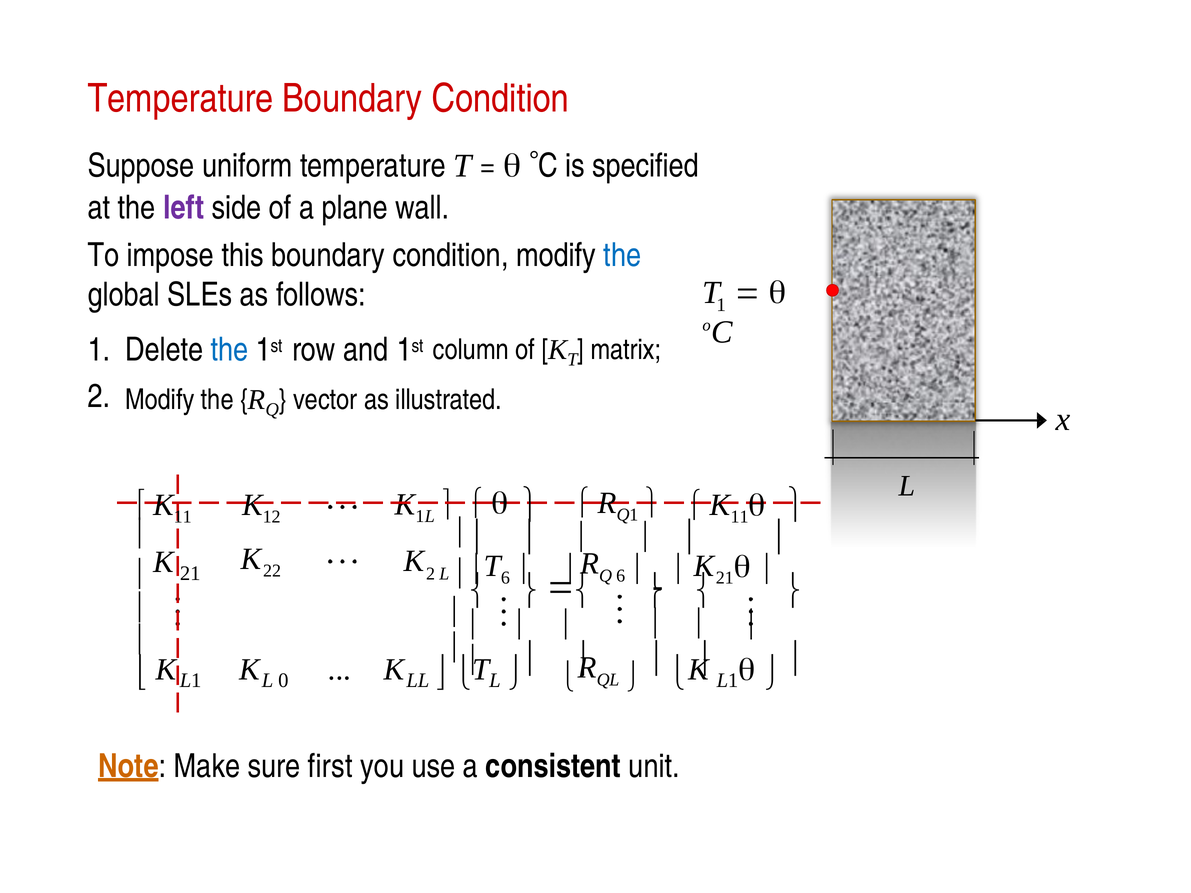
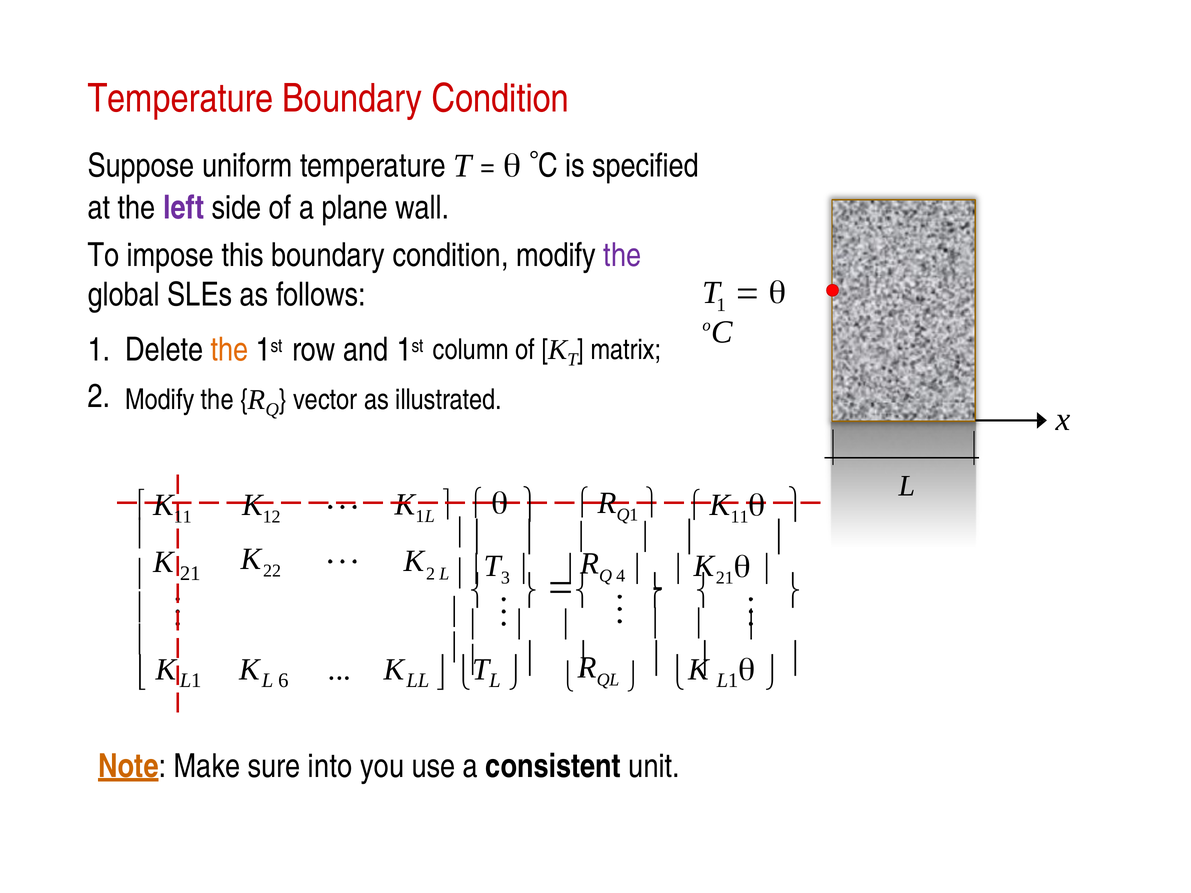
the colour: blue -> purple (622, 255)
the colour: blue -> orange (230, 350)
T 6: 6 -> 3 (505, 578)
6: 6 -> 4 (621, 576)
0: 0 -> 6 (283, 681)
first: first -> into (330, 766)
